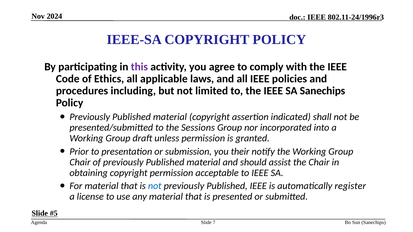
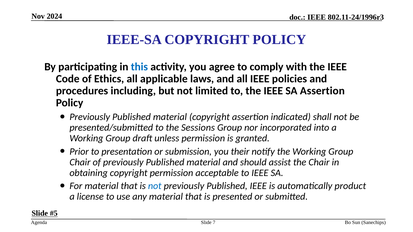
this colour: purple -> blue (139, 67)
SA Sanechips: Sanechips -> Assertion (322, 91)
register: register -> product (350, 186)
